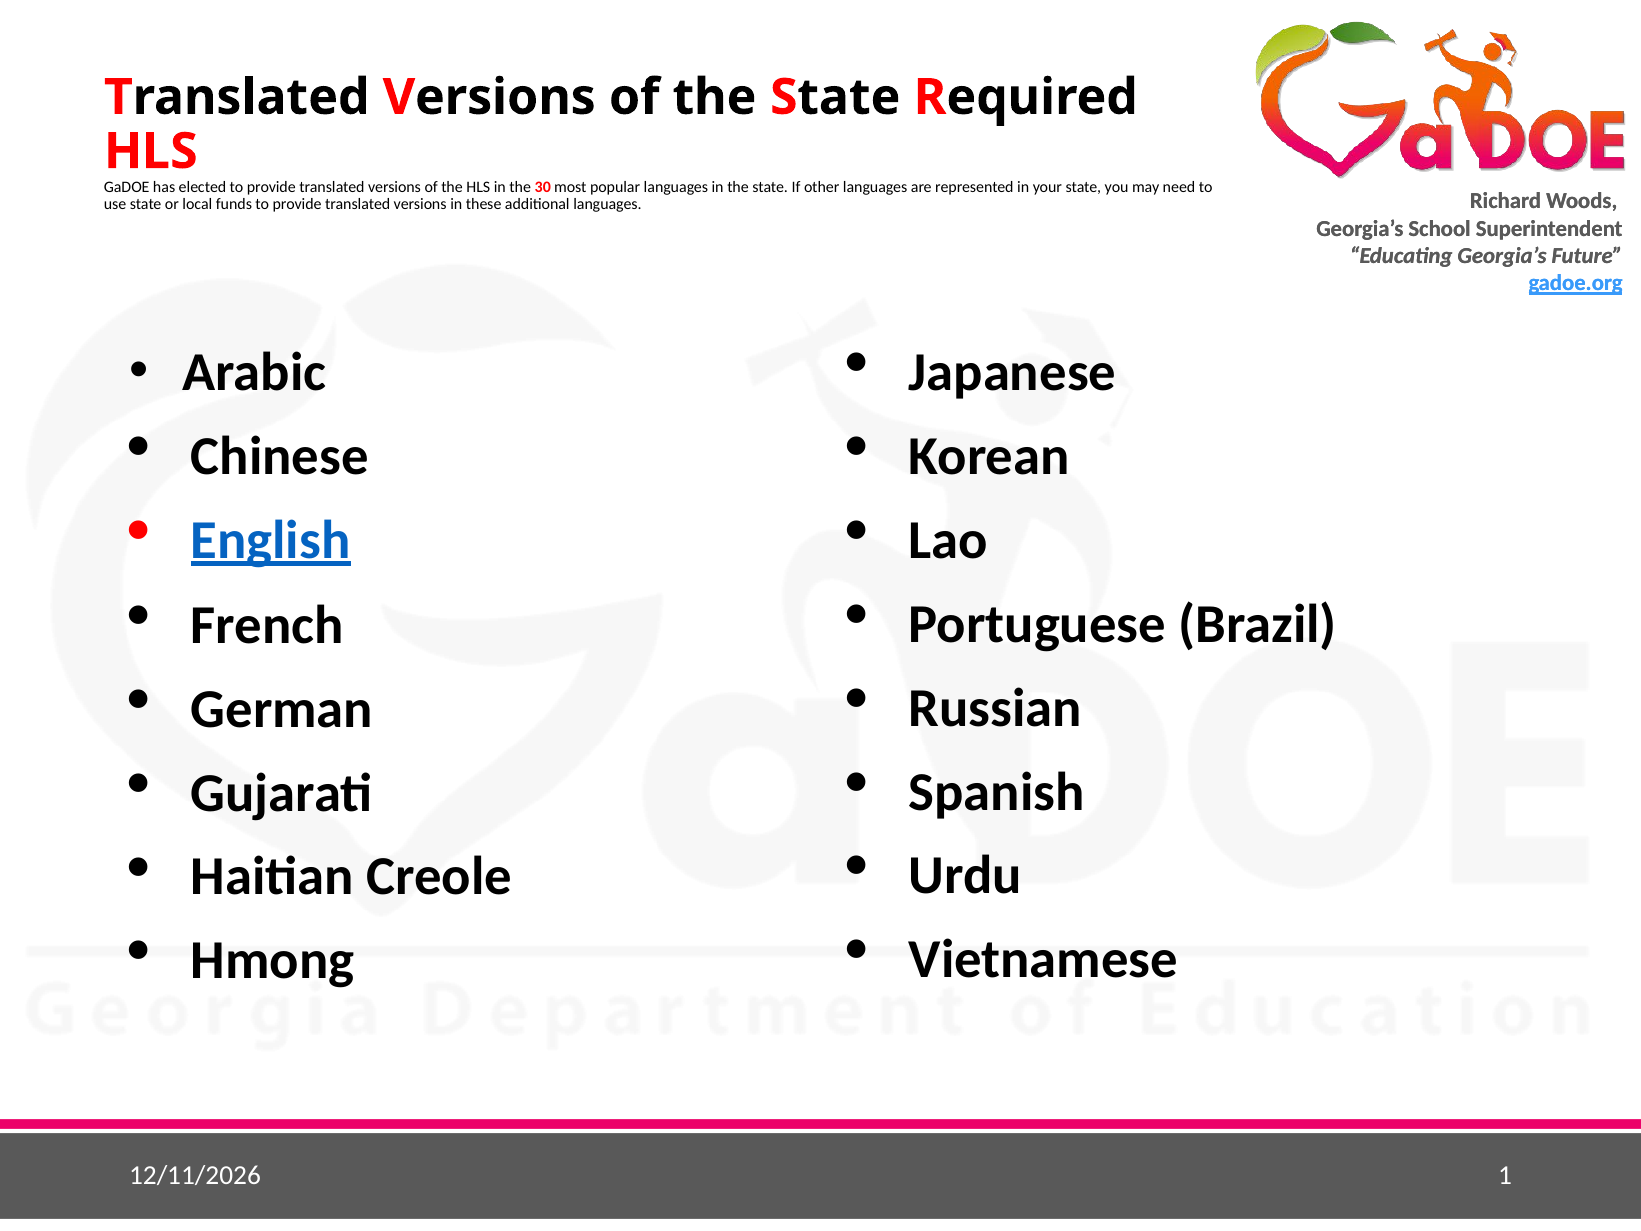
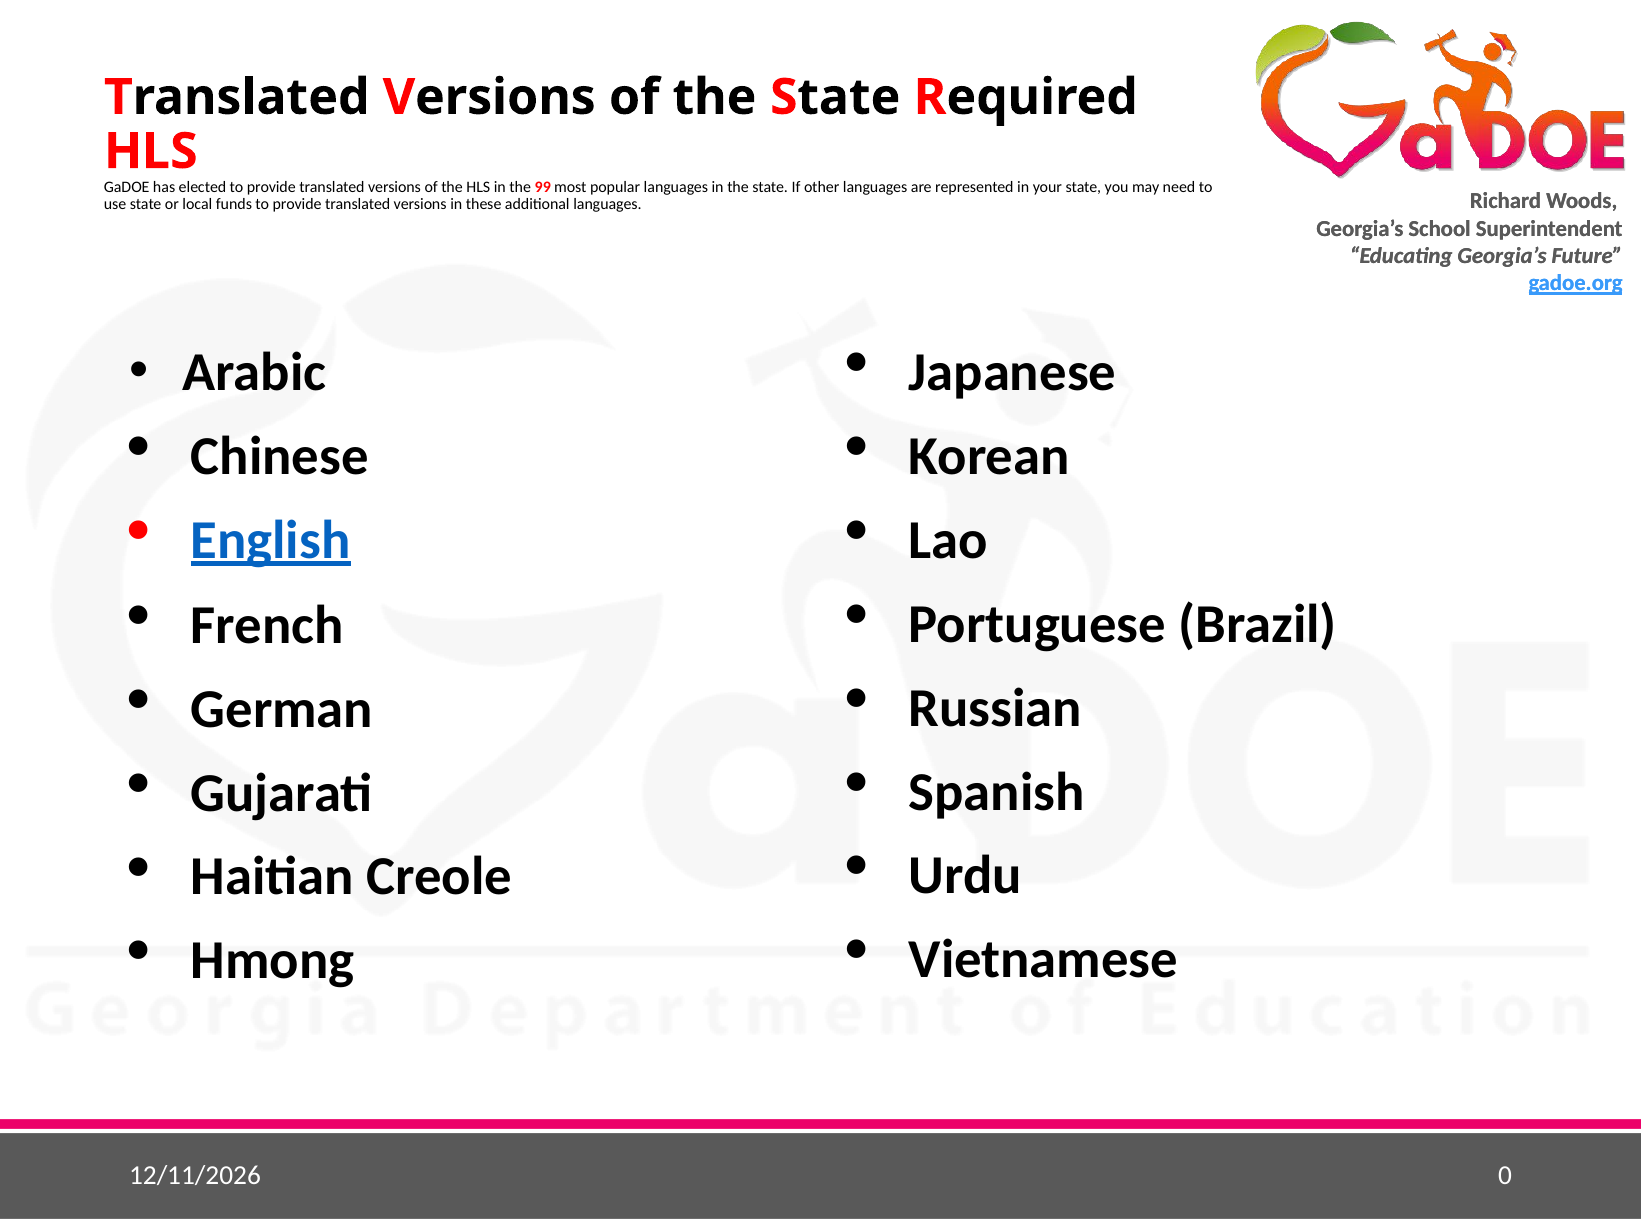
30: 30 -> 99 (543, 187)
1: 1 -> 0 (1505, 1175)
